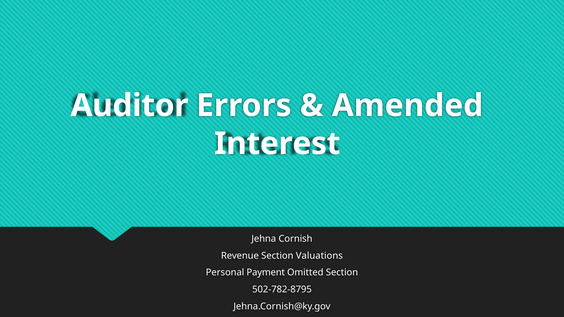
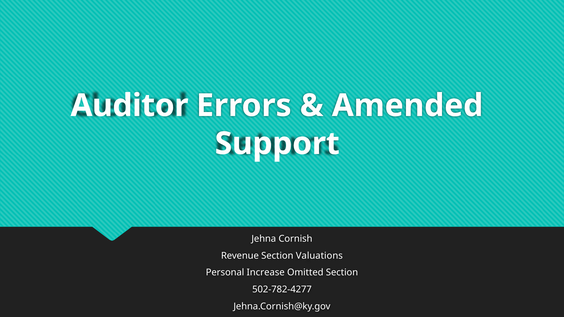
Interest: Interest -> Support (277, 144)
Payment: Payment -> Increase (266, 273)
502-782-8795: 502-782-8795 -> 502-782-4277 (282, 290)
